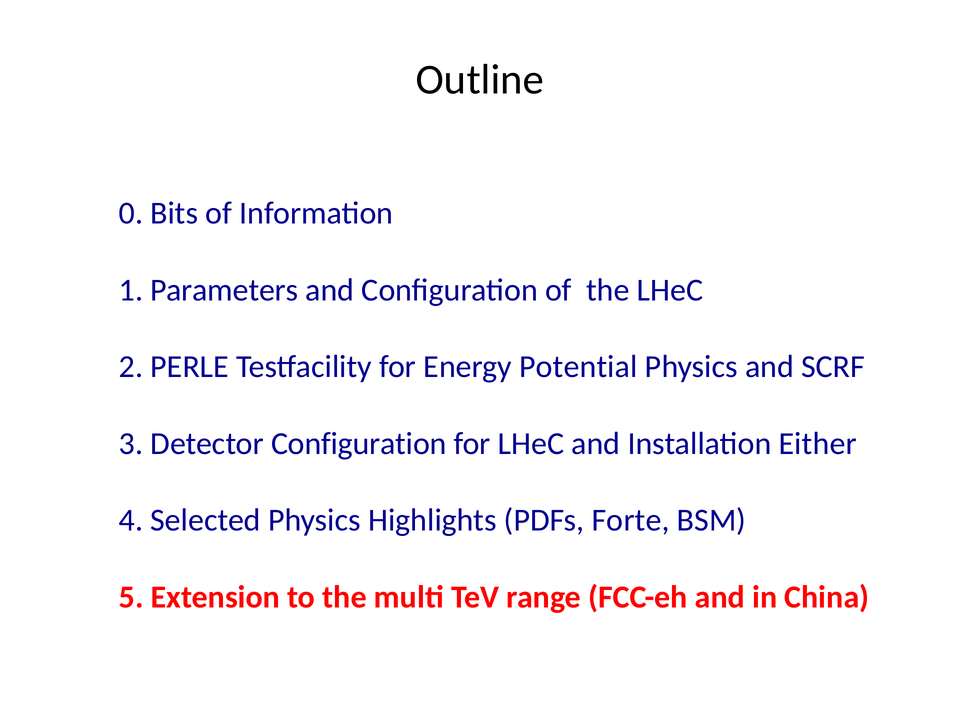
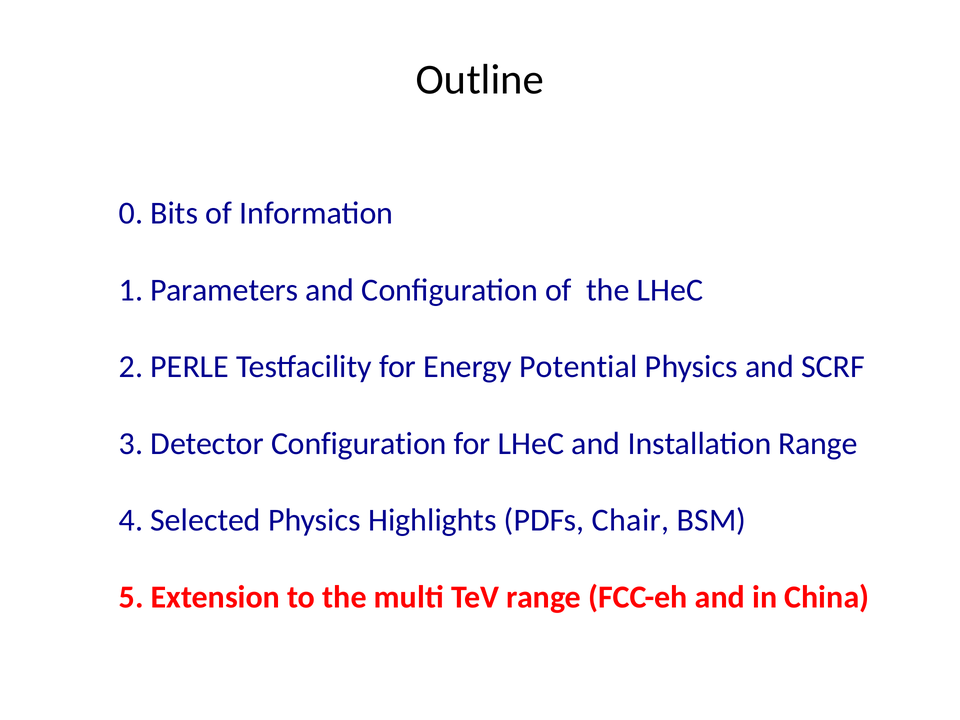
Installation Either: Either -> Range (818, 444)
Forte: Forte -> Chair (631, 520)
